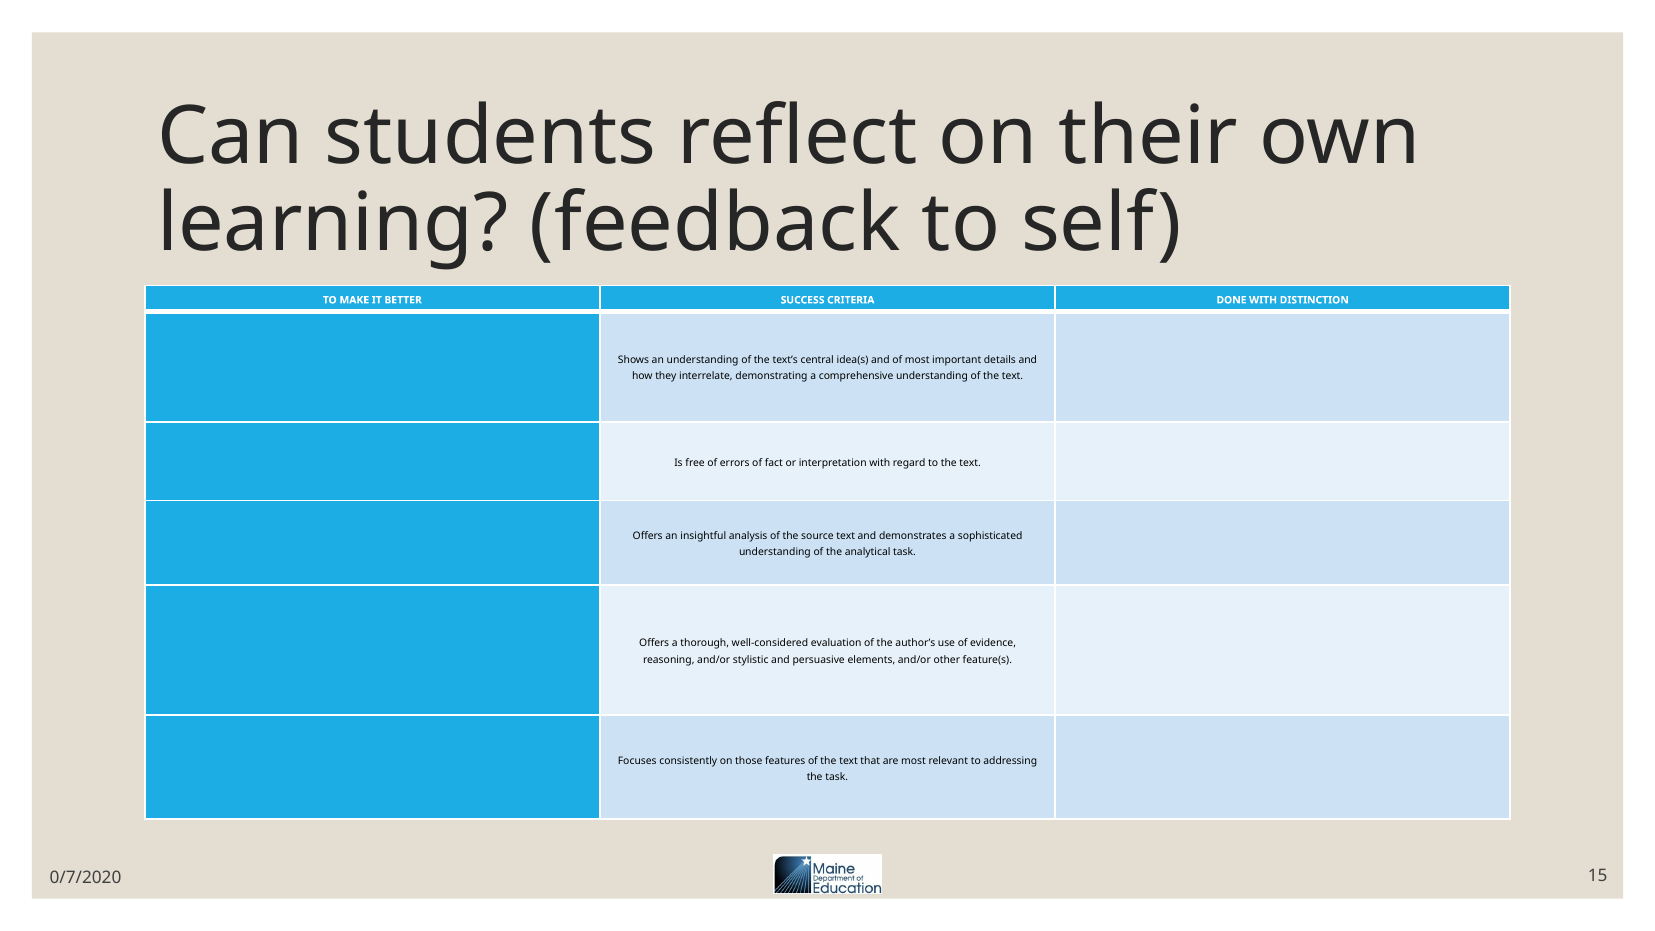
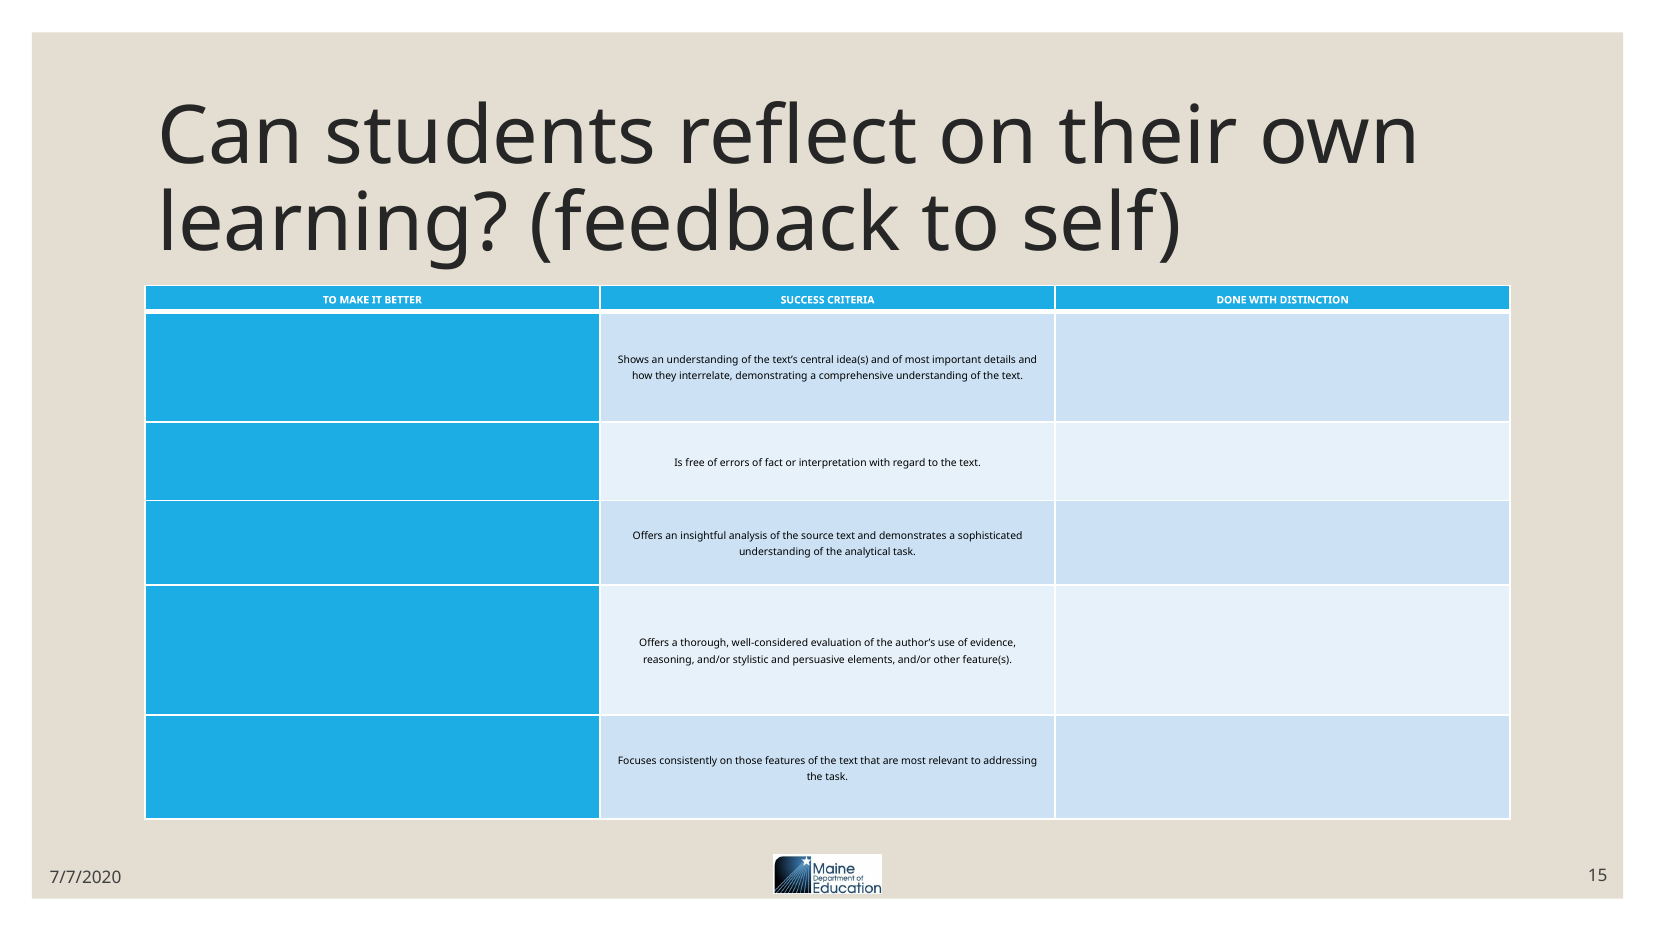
0/7/2020: 0/7/2020 -> 7/7/2020 (86, 878)
